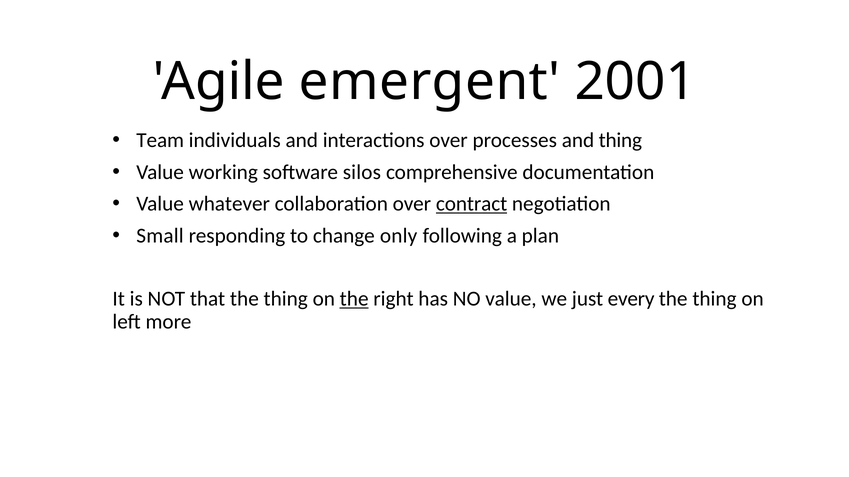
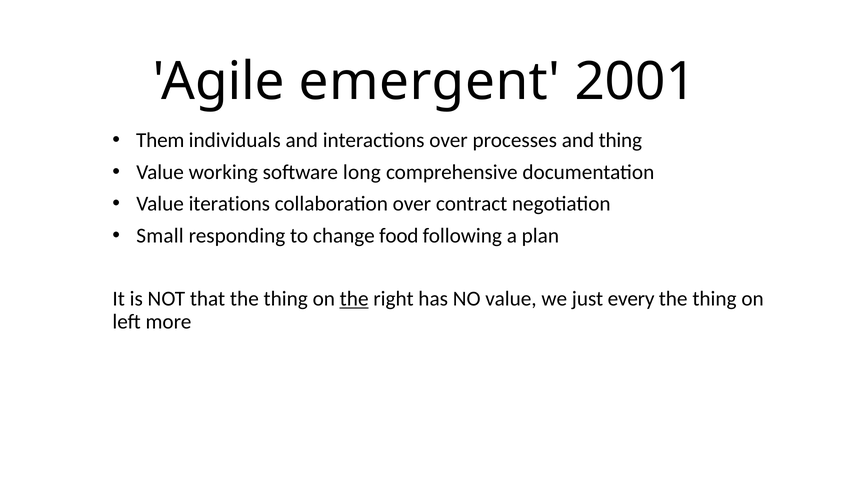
Team: Team -> Them (160, 140)
silos: silos -> long (362, 172)
whatever: whatever -> iterations (229, 204)
contract underline: present -> none (472, 204)
only: only -> food (399, 236)
